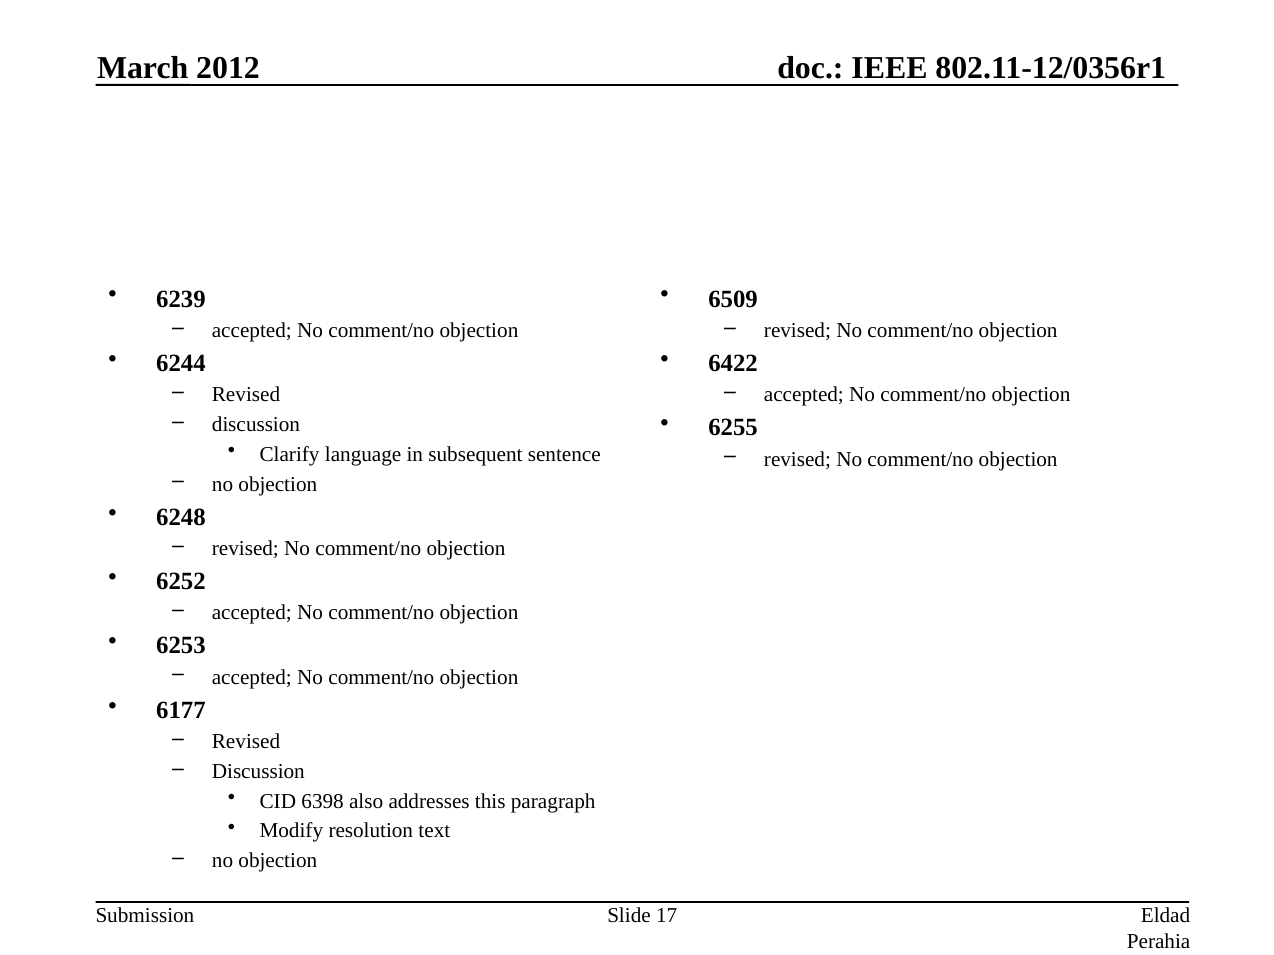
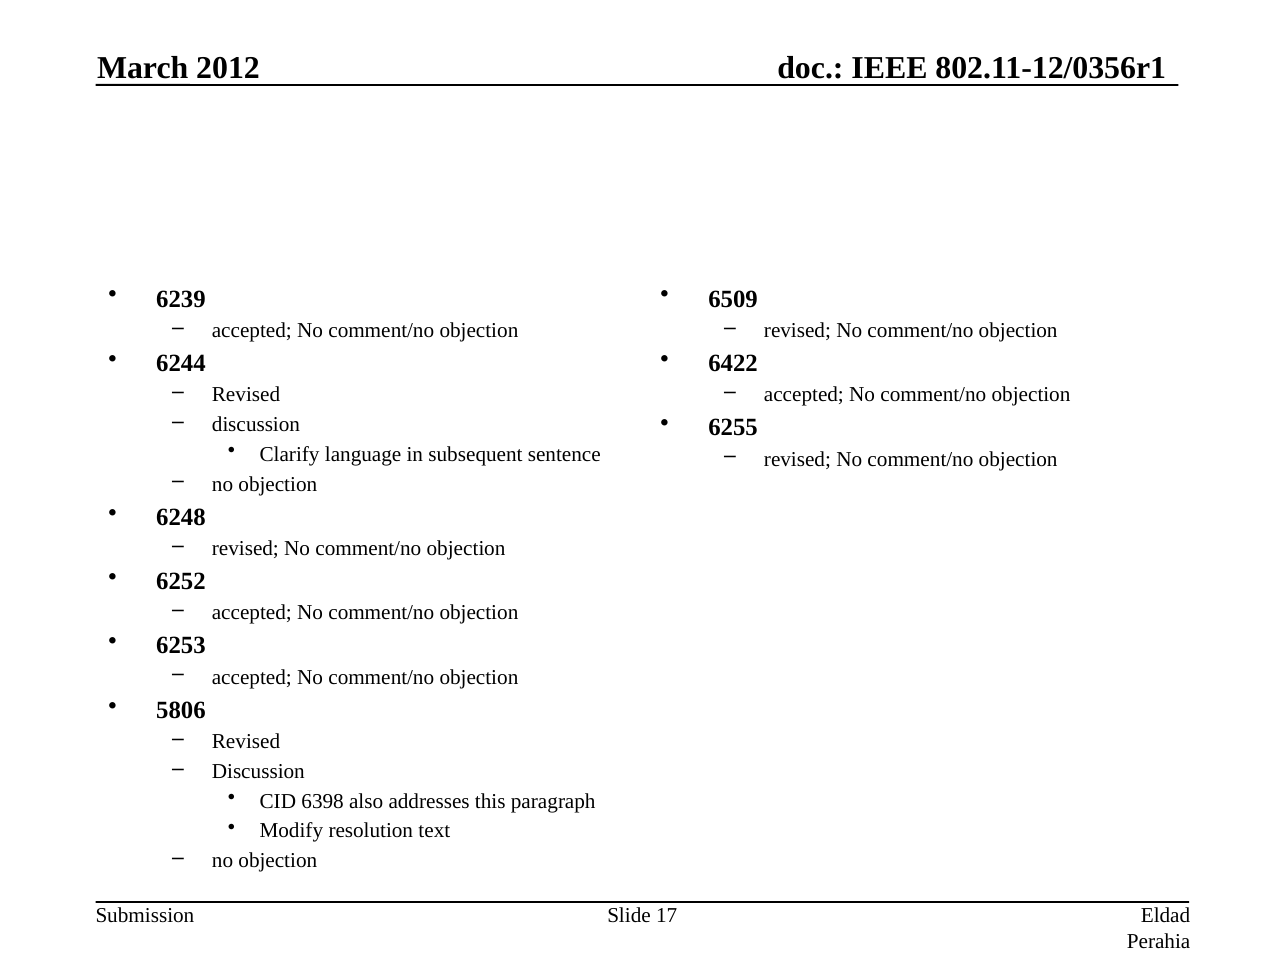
6177: 6177 -> 5806 (181, 711)
